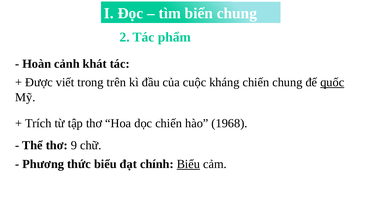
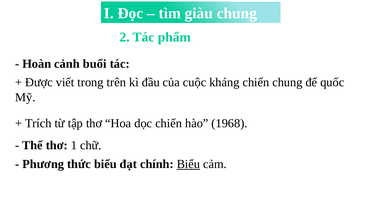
biển: biển -> giàu (199, 13)
khát: khát -> buổi (95, 64)
quốc underline: present -> none (332, 82)
9: 9 -> 1 (74, 146)
